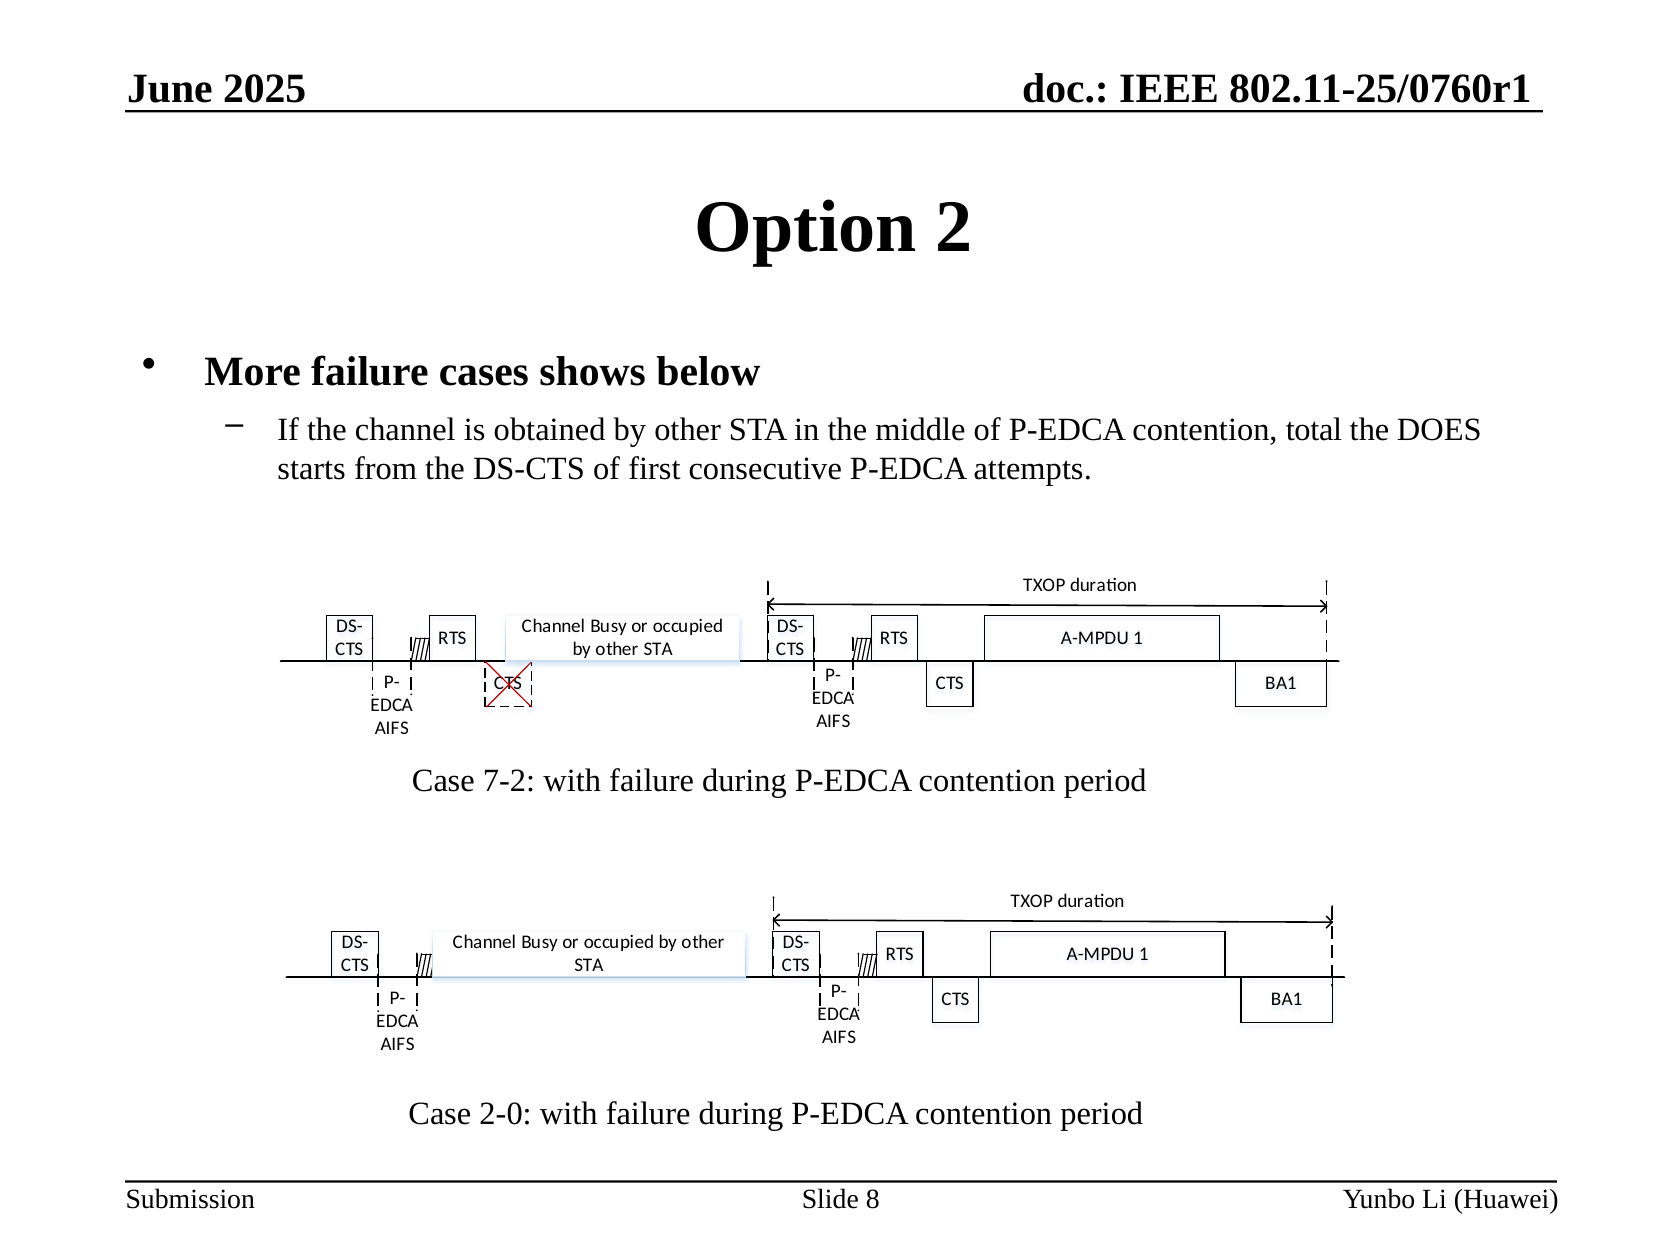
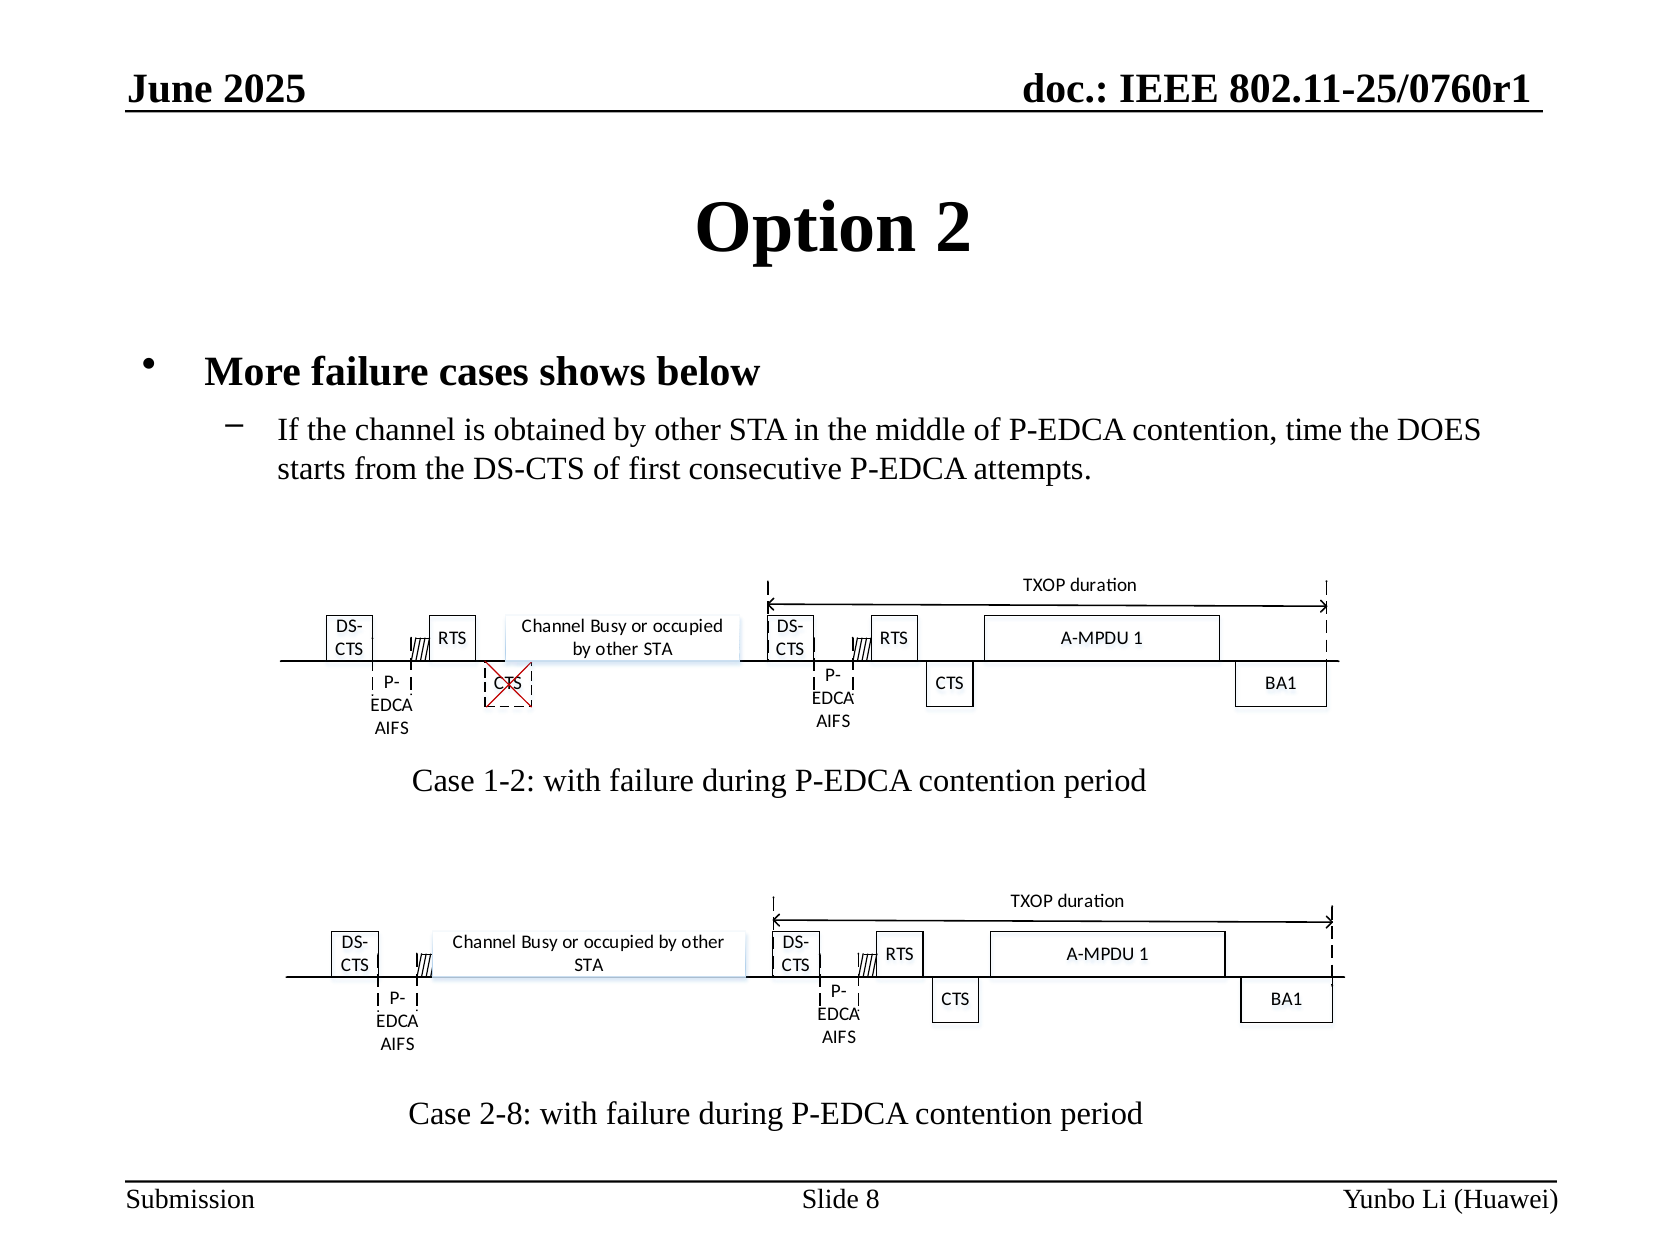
total: total -> time (1314, 429)
7-2: 7-2 -> 1-2 (509, 781)
2-0: 2-0 -> 2-8 (506, 1114)
